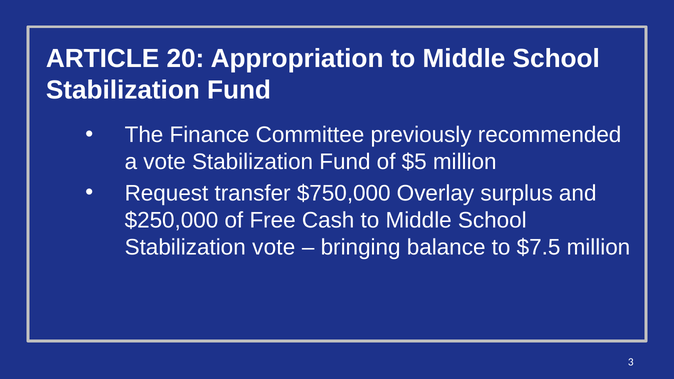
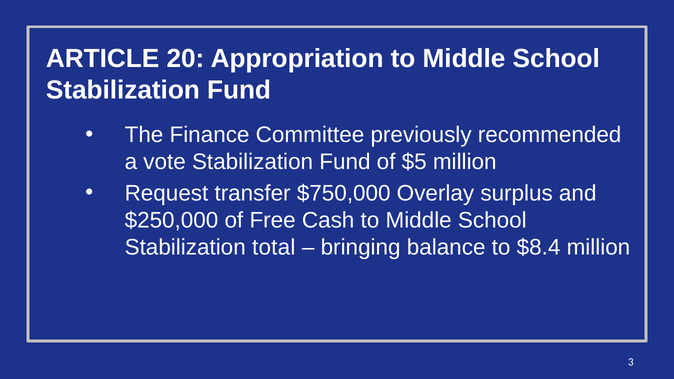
Stabilization vote: vote -> total (274, 247)
$7.5: $7.5 -> $8.4 (539, 247)
